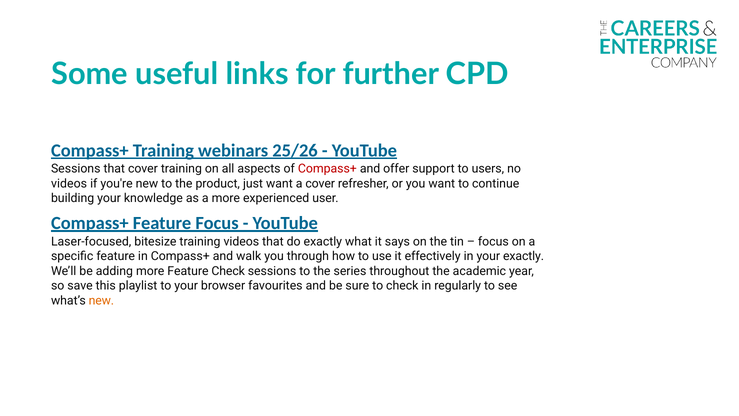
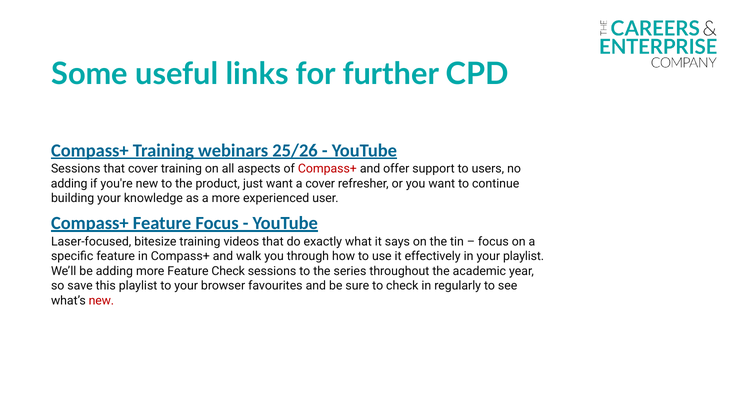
videos: videos -> adding (69, 183)
your exactly: exactly -> playlist (524, 256)
new colour: orange -> red (101, 300)
